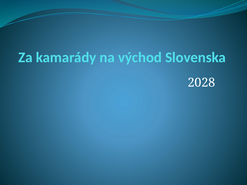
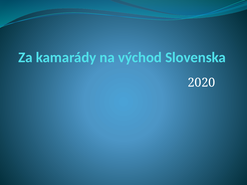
2028: 2028 -> 2020 (201, 83)
